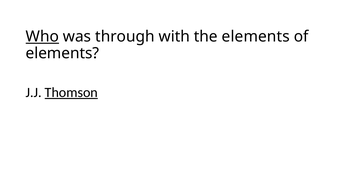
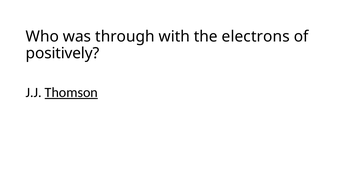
Who underline: present -> none (42, 36)
the elements: elements -> electrons (256, 36)
elements: elements -> positively (62, 53)
